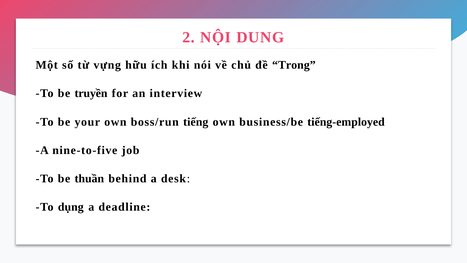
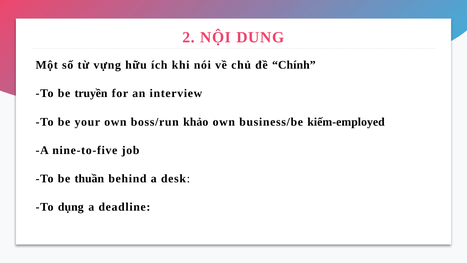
Trong: Trong -> Chính (294, 65)
tiếng: tiếng -> khảo (196, 122)
tiếng-employed: tiếng-employed -> kiếm-employed (346, 122)
